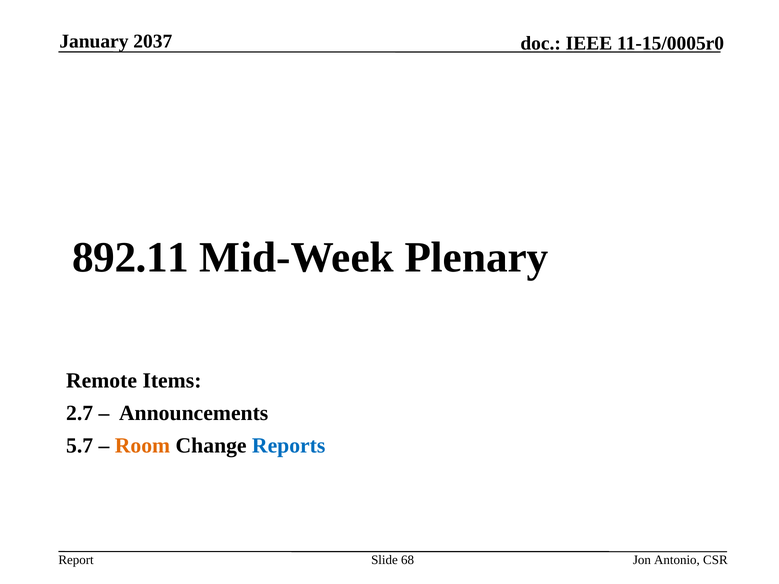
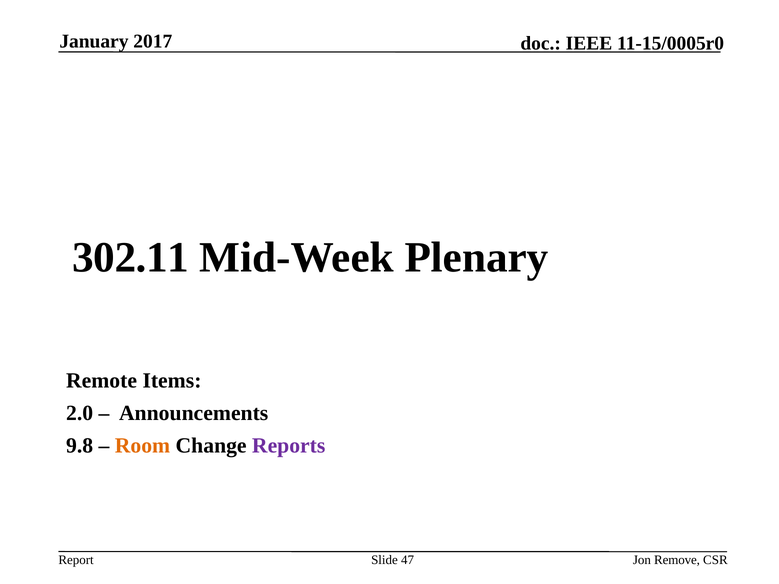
2037: 2037 -> 2017 (153, 41)
892.11: 892.11 -> 302.11 (131, 258)
2.7: 2.7 -> 2.0 (80, 413)
5.7: 5.7 -> 9.8 (80, 446)
Reports colour: blue -> purple (289, 446)
68: 68 -> 47 (408, 560)
Antonio: Antonio -> Remove (677, 560)
